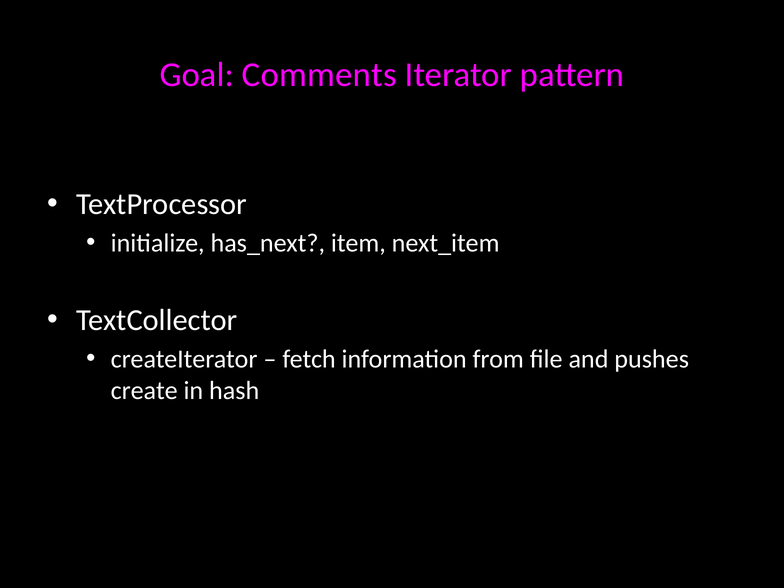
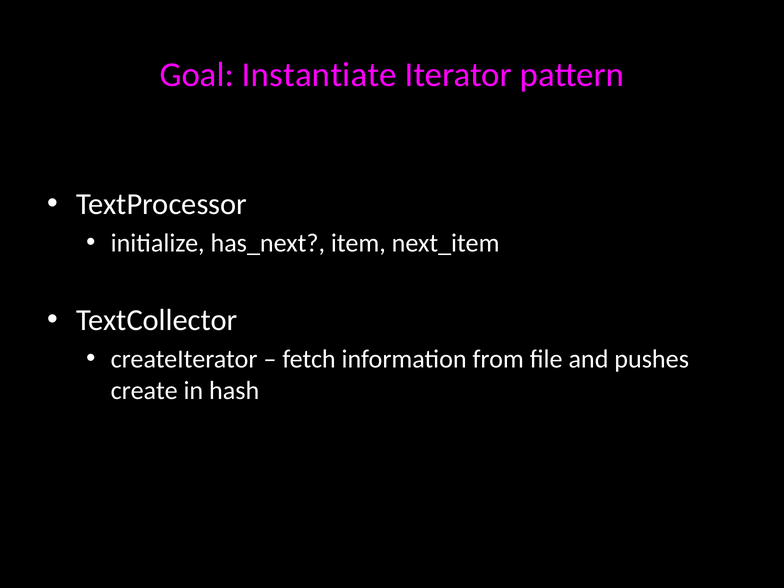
Comments: Comments -> Instantiate (319, 75)
